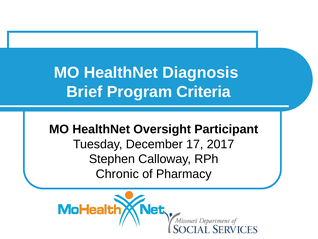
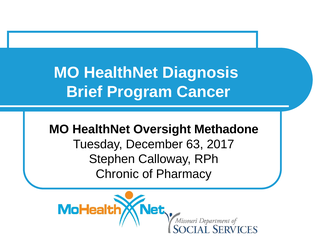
Criteria: Criteria -> Cancer (203, 92)
Participant: Participant -> Methadone (226, 129)
17: 17 -> 63 (195, 144)
